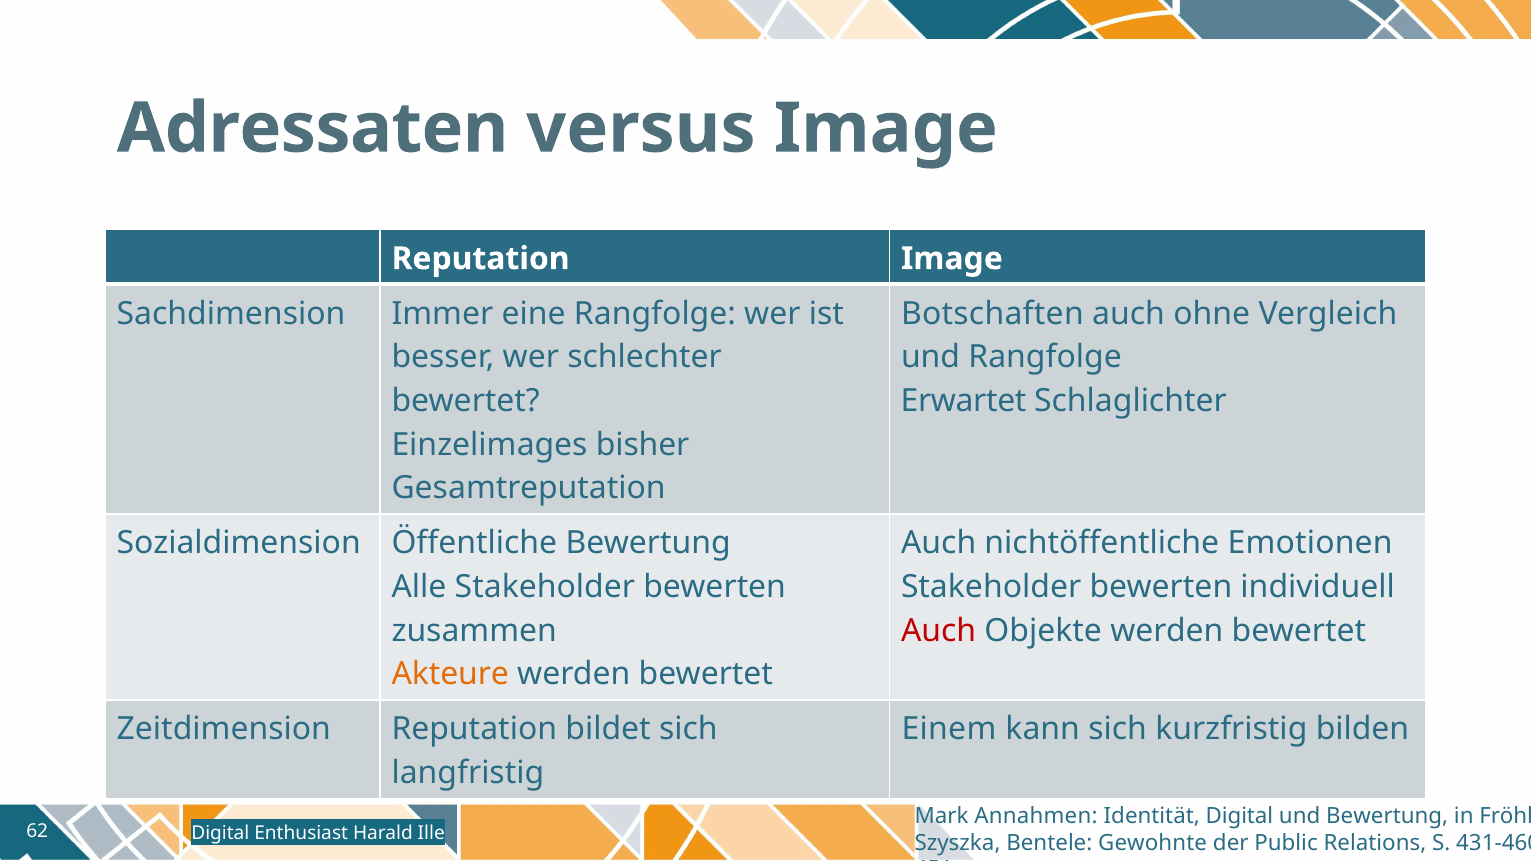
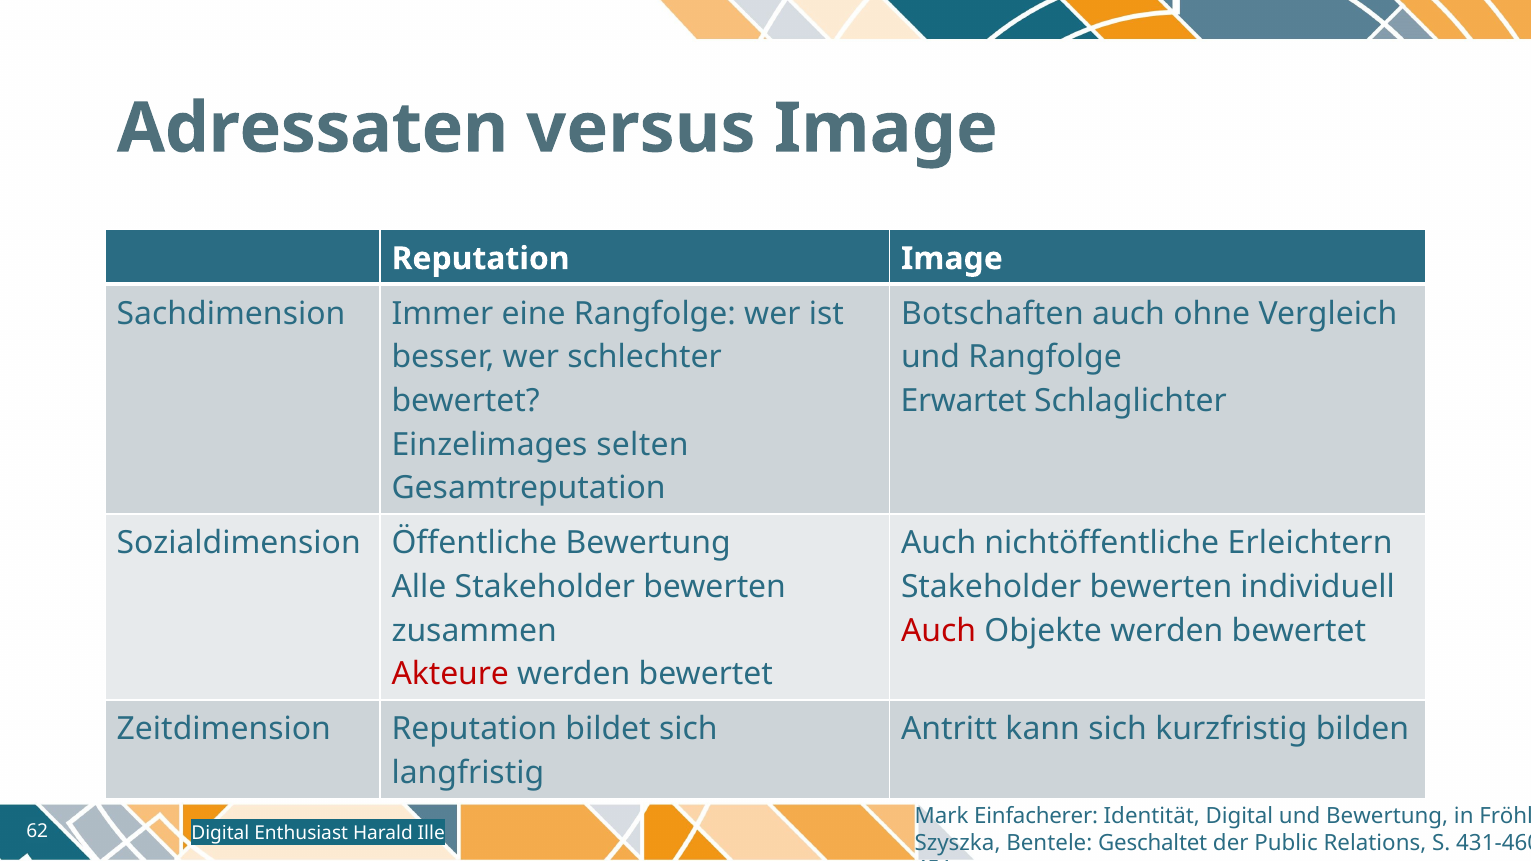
bisher: bisher -> selten (642, 445)
Emotionen: Emotionen -> Erleichtern (1310, 544)
Akteure colour: orange -> red (450, 674)
Einem: Einem -> Antritt (949, 730)
Annahmen: Annahmen -> Einfacherer (1036, 816)
Gewohnte: Gewohnte -> Geschaltet (1153, 843)
